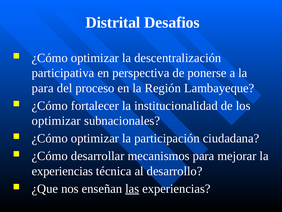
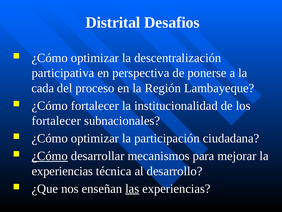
para: para -> cada (43, 88)
optimizar: optimizar -> fortalecer (56, 121)
¿Cómo underline: none -> present (50, 156)
